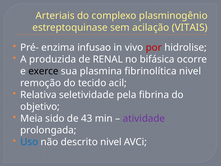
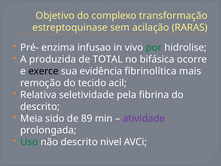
Arteriais: Arteriais -> Objetivo (55, 16)
plasminogênio: plasminogênio -> transformação (173, 16)
VITAIS: VITAIS -> RARAS (190, 27)
por colour: red -> green (154, 47)
RENAL: RENAL -> TOTAL (108, 59)
plasmina: plasmina -> evidência (101, 71)
fibrinolítica nivel: nivel -> mais (190, 71)
objetivo: objetivo -> descrito (40, 106)
43: 43 -> 89 (87, 118)
Uso colour: blue -> green (29, 142)
